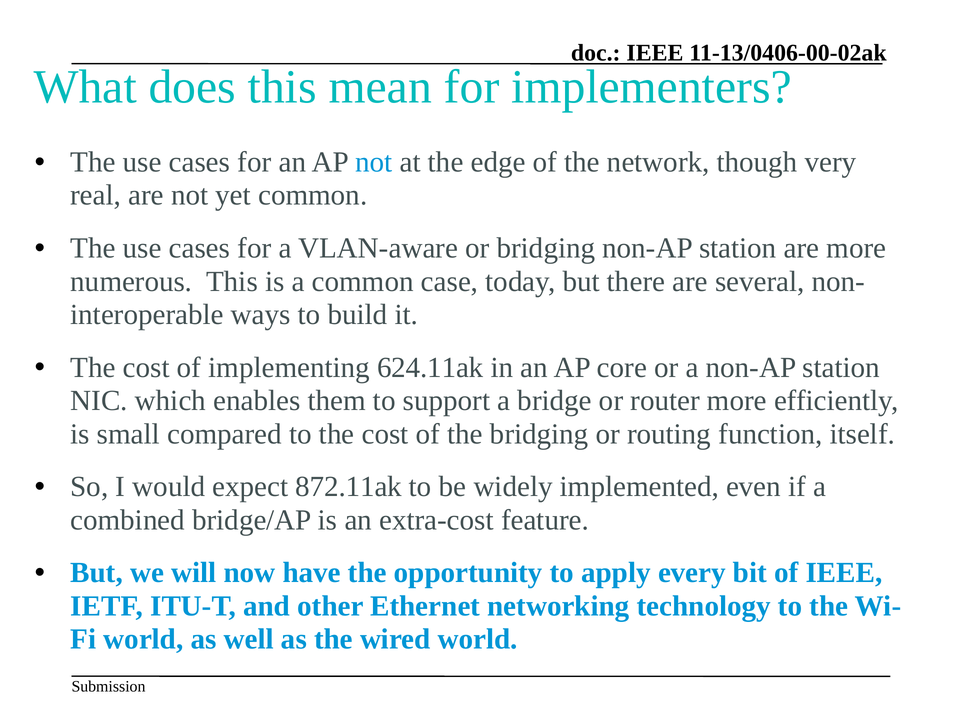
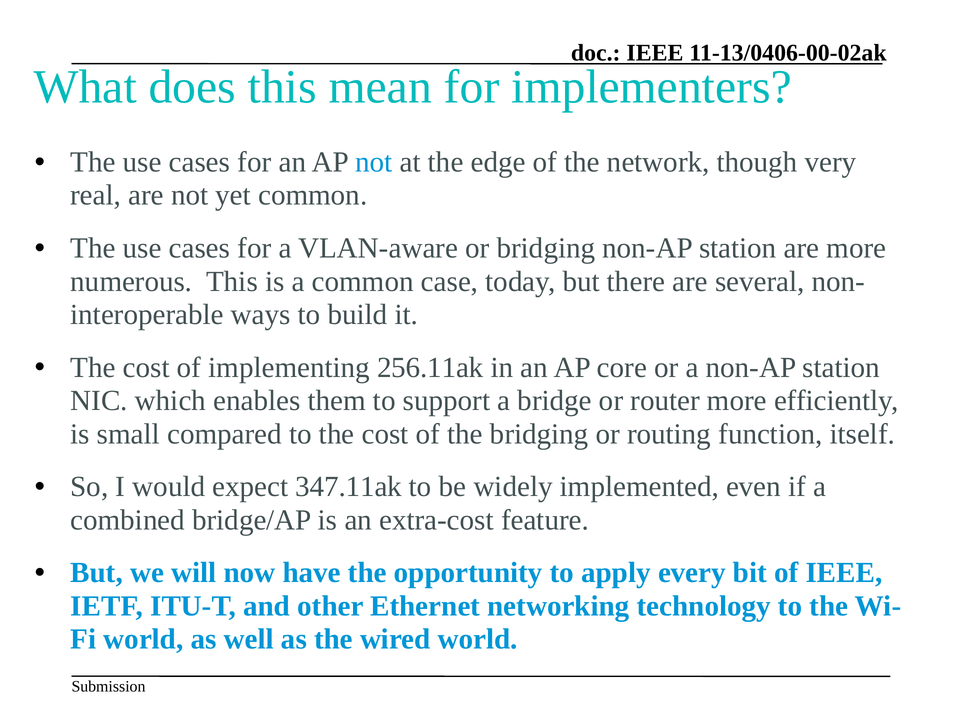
624.11ak: 624.11ak -> 256.11ak (430, 367)
872.11ak: 872.11ak -> 347.11ak (349, 486)
